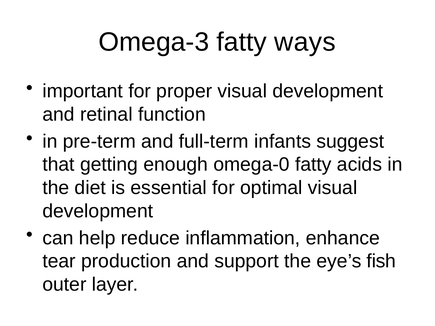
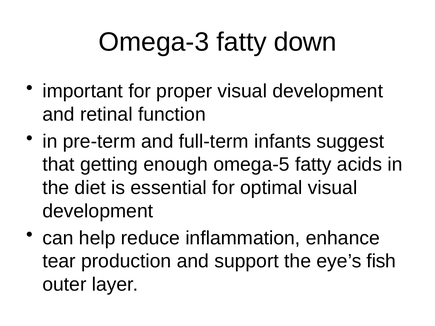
ways: ways -> down (305, 42)
omega-0: omega-0 -> omega-5 (252, 165)
